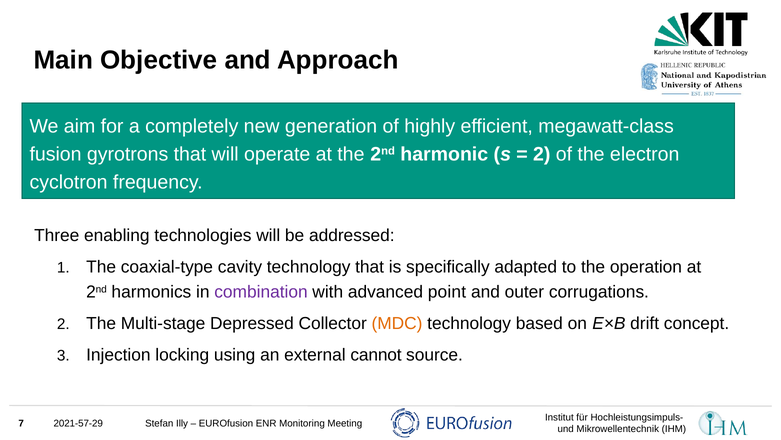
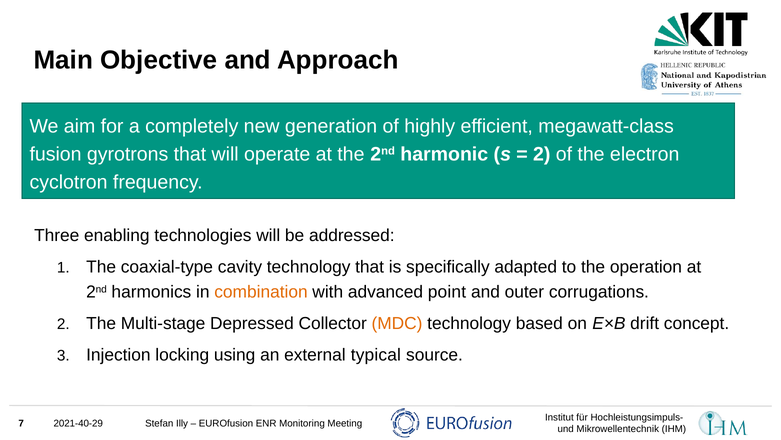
combination colour: purple -> orange (261, 292)
cannot: cannot -> typical (376, 355)
2021-57-29: 2021-57-29 -> 2021-40-29 (78, 423)
